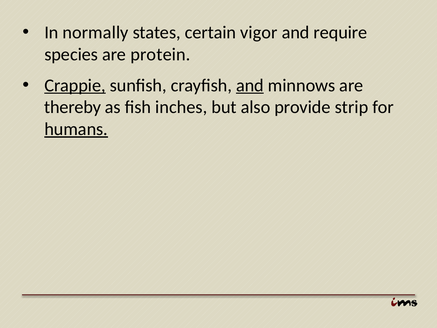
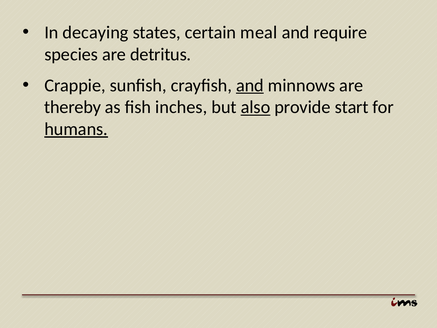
normally: normally -> decaying (96, 33)
vigor: vigor -> meal (259, 33)
protein: protein -> detritus (161, 54)
Crappie underline: present -> none (75, 85)
also underline: none -> present (256, 107)
strip: strip -> start (352, 107)
